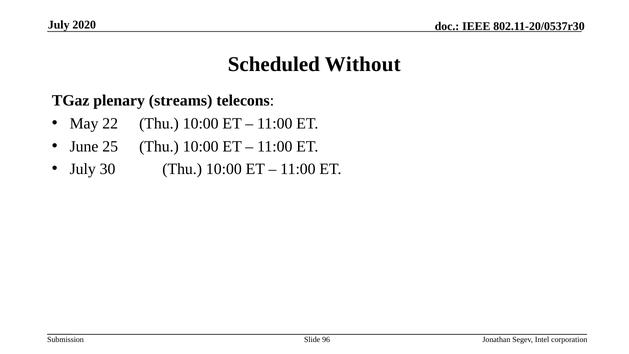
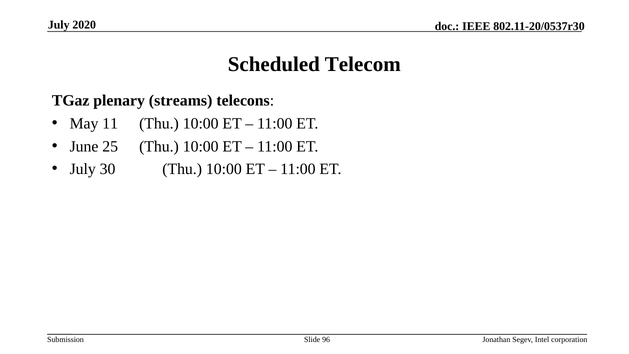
Without: Without -> Telecom (363, 64)
22: 22 -> 11 (110, 123)
